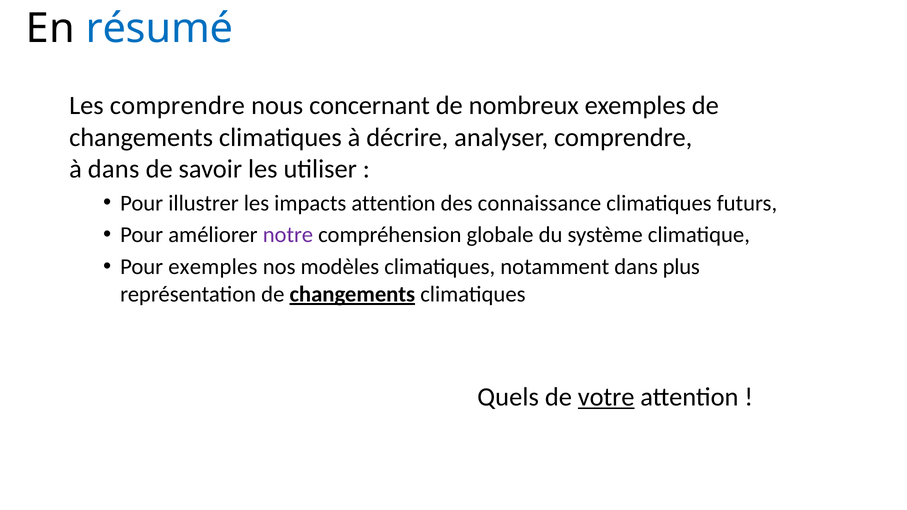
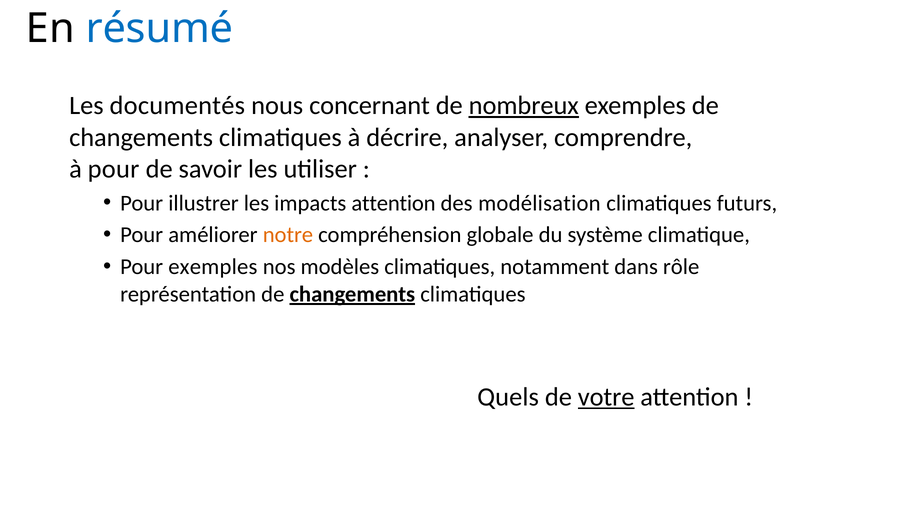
Les comprendre: comprendre -> documentés (177, 106)
nombreux underline: none -> present (524, 106)
à dans: dans -> pour (114, 169)
connaissance: connaissance -> modélisation (539, 203)
notre colour: purple -> orange (288, 235)
plus: plus -> rôle (681, 267)
